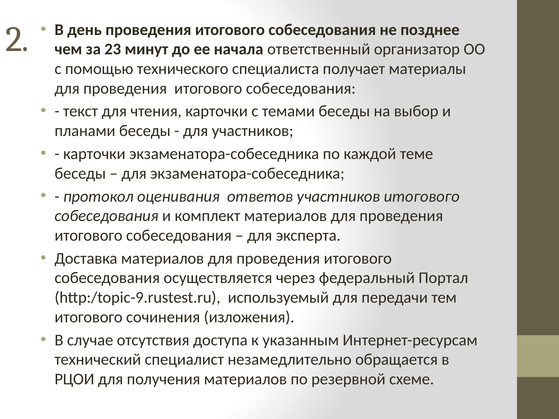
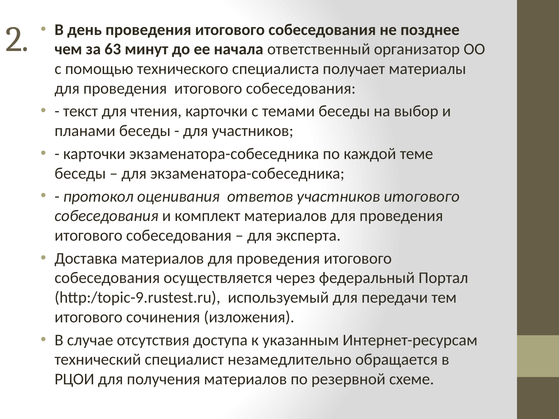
23: 23 -> 63 (113, 49)
